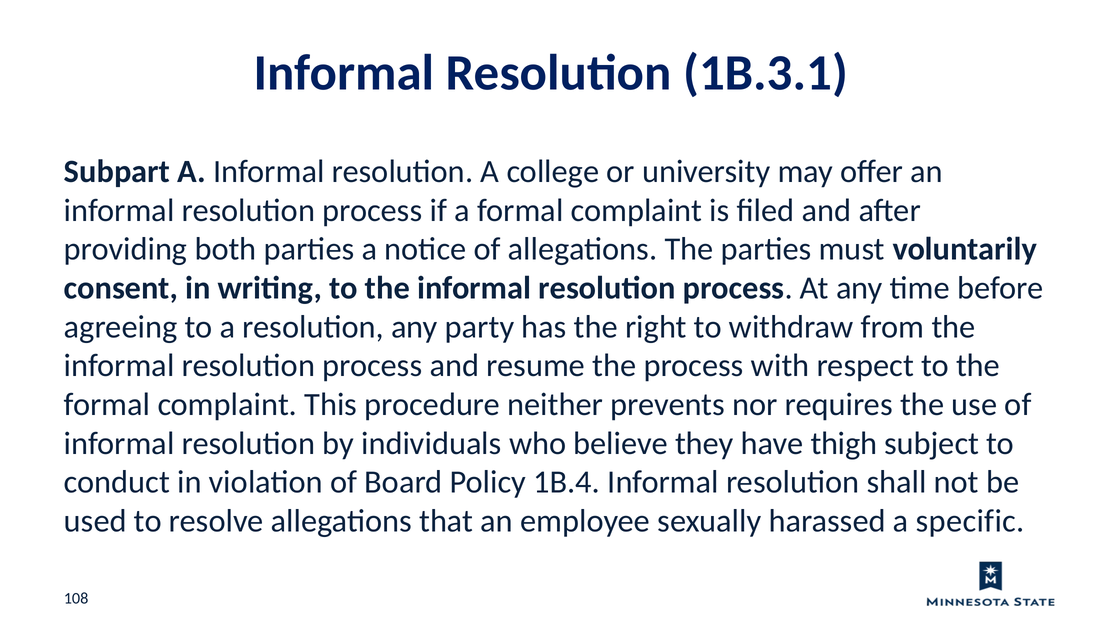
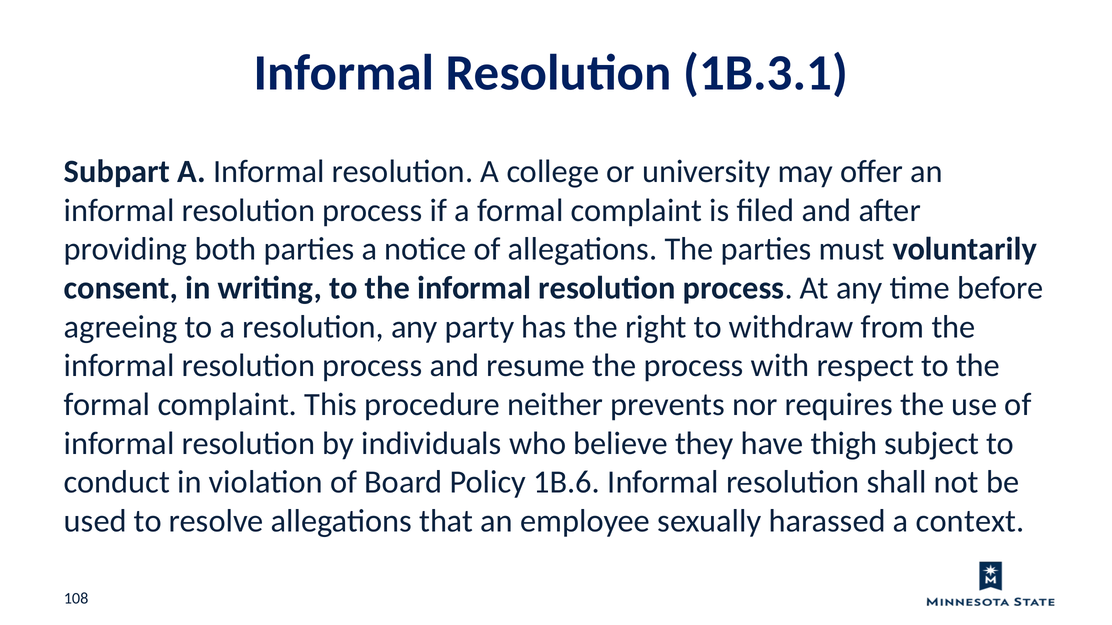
1B.4: 1B.4 -> 1B.6 (567, 483)
specific: specific -> context (970, 521)
